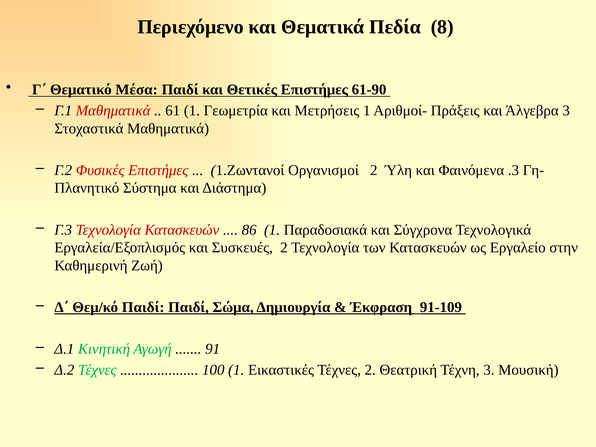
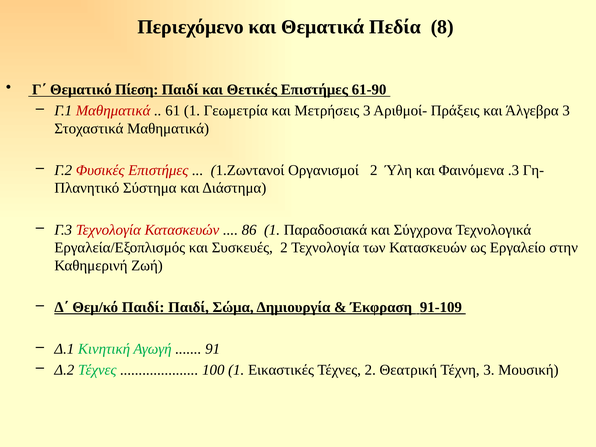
Μέσα: Μέσα -> Πίεση (137, 90)
Μετρήσεις 1: 1 -> 3 (367, 111)
